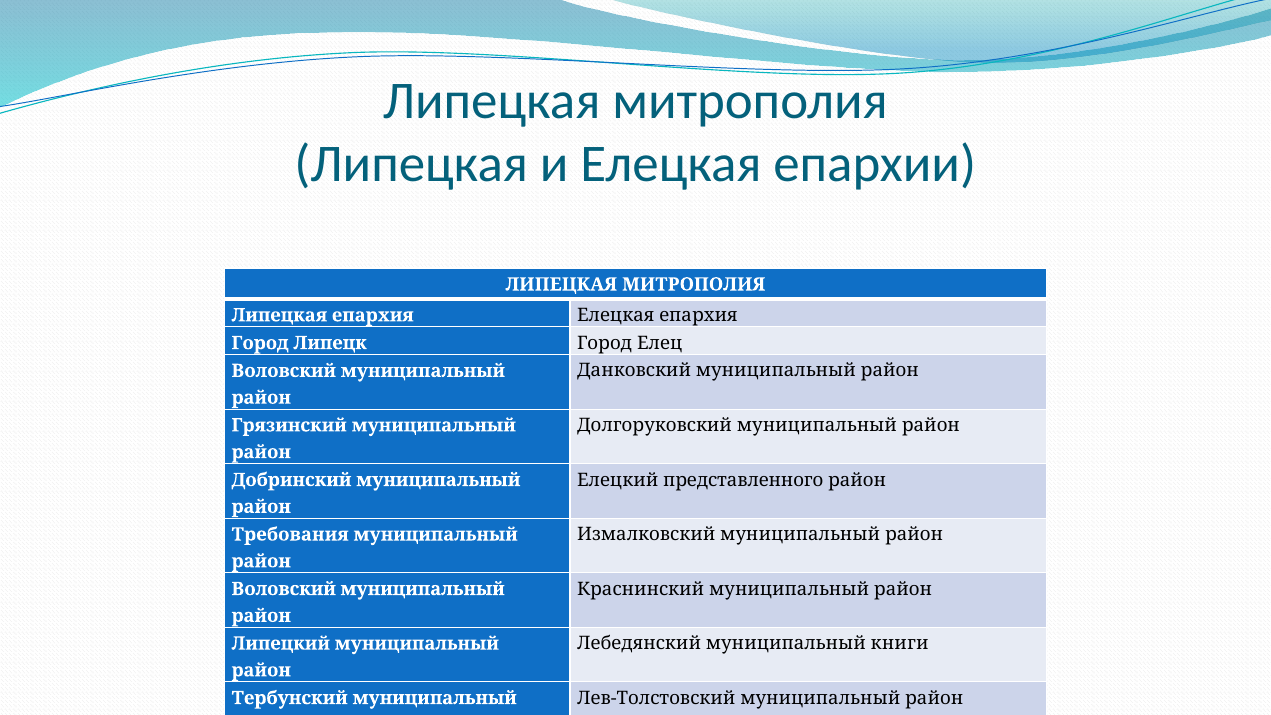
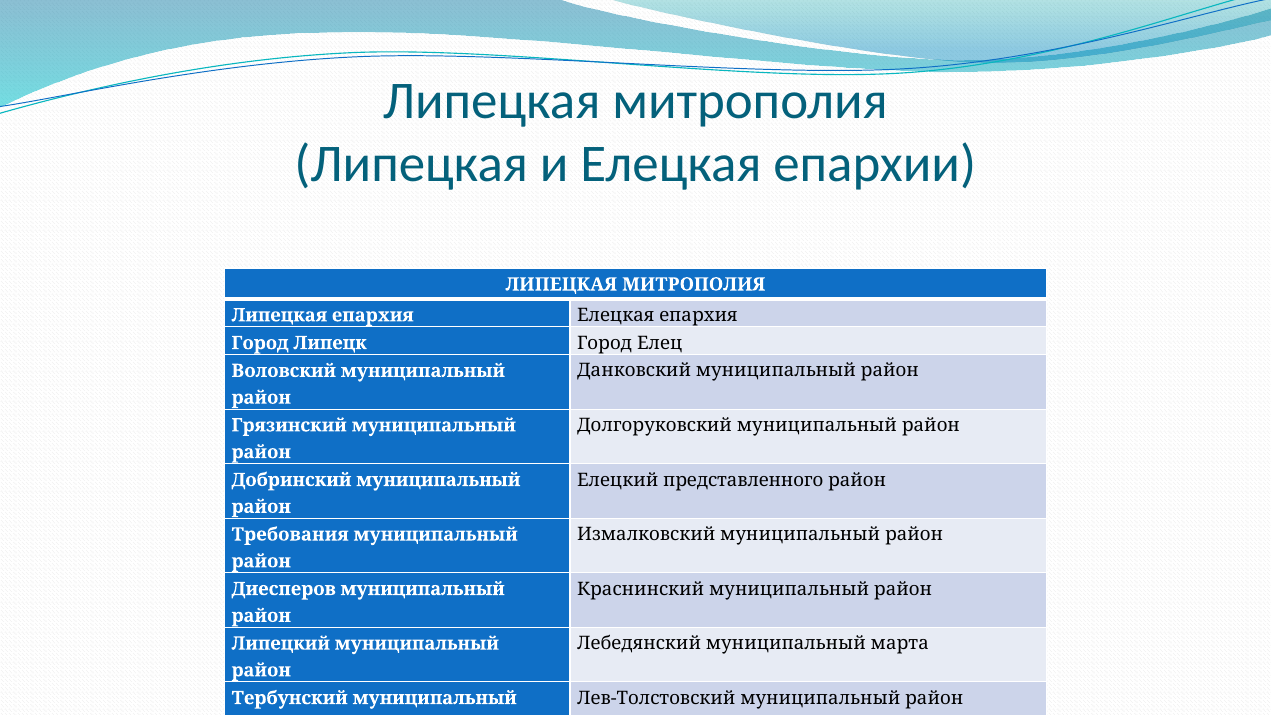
Воловский: Воловский -> Диесперов (284, 589)
книги: книги -> марта (900, 643)
